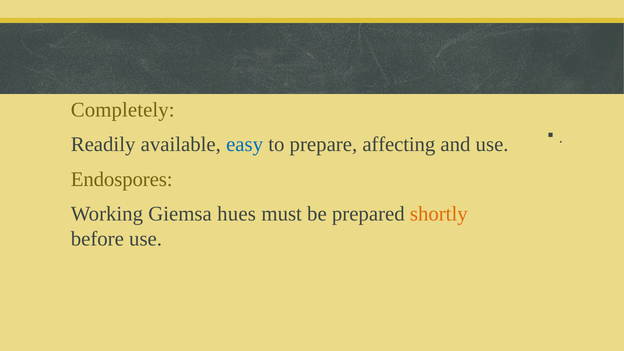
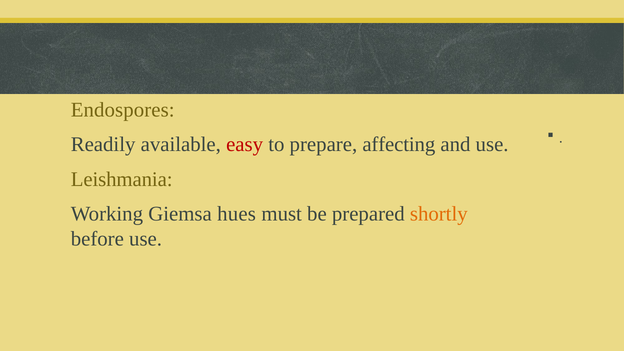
Completely: Completely -> Endospores (123, 110)
easy colour: blue -> red (245, 145)
Endospores: Endospores -> Leishmania (122, 179)
